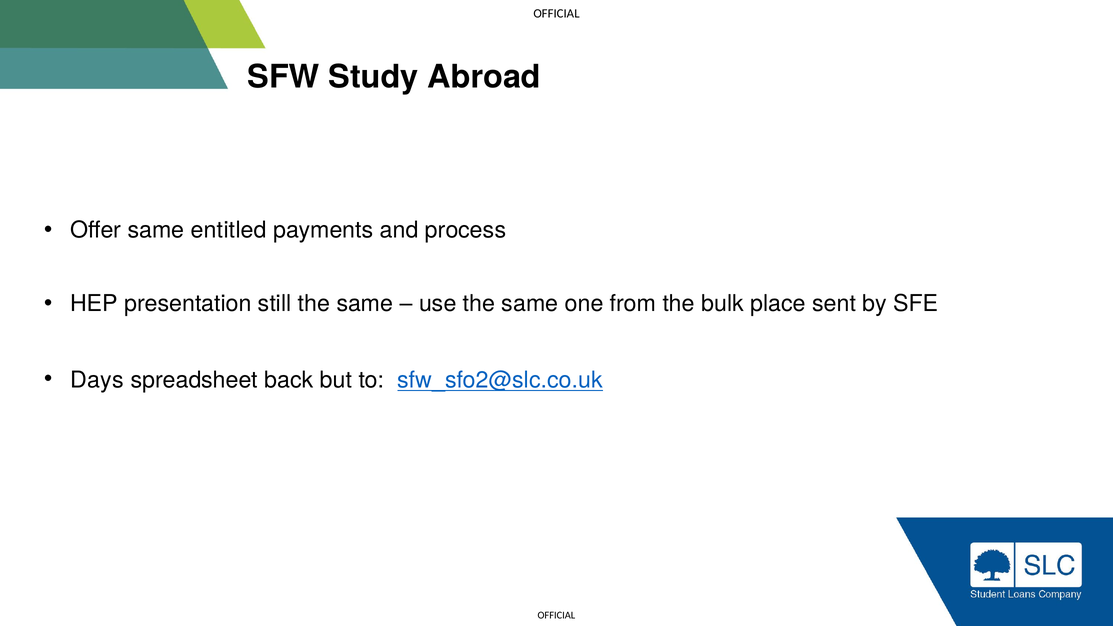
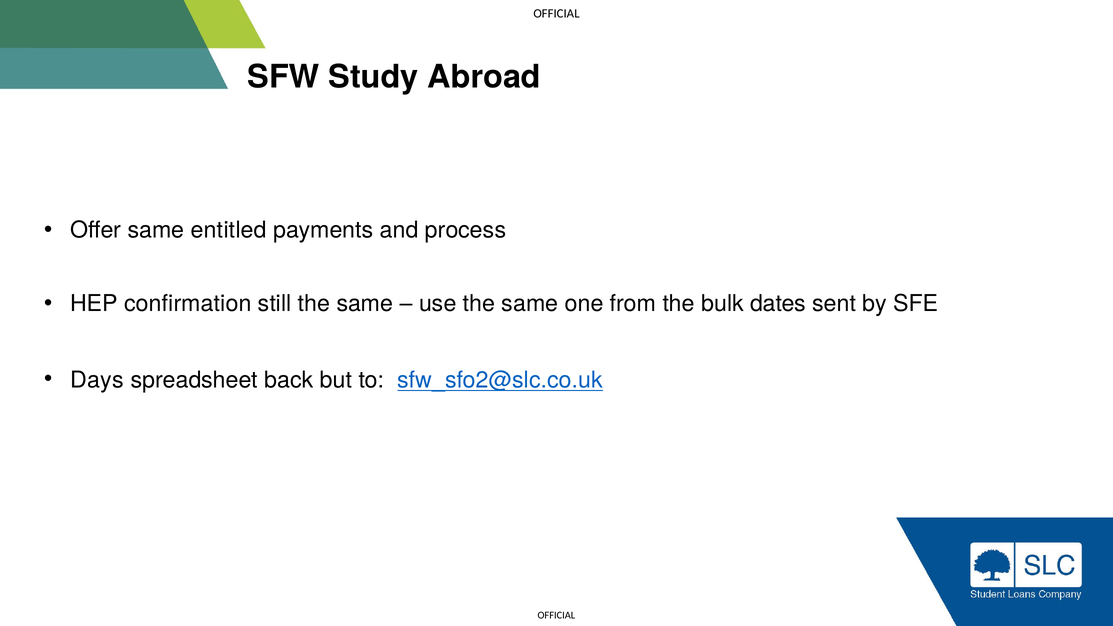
presentation: presentation -> confirmation (188, 303)
place: place -> dates (778, 303)
